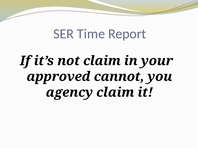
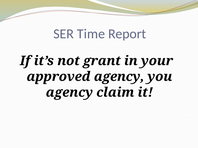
not claim: claim -> grant (102, 61)
approved cannot: cannot -> agency (119, 77)
